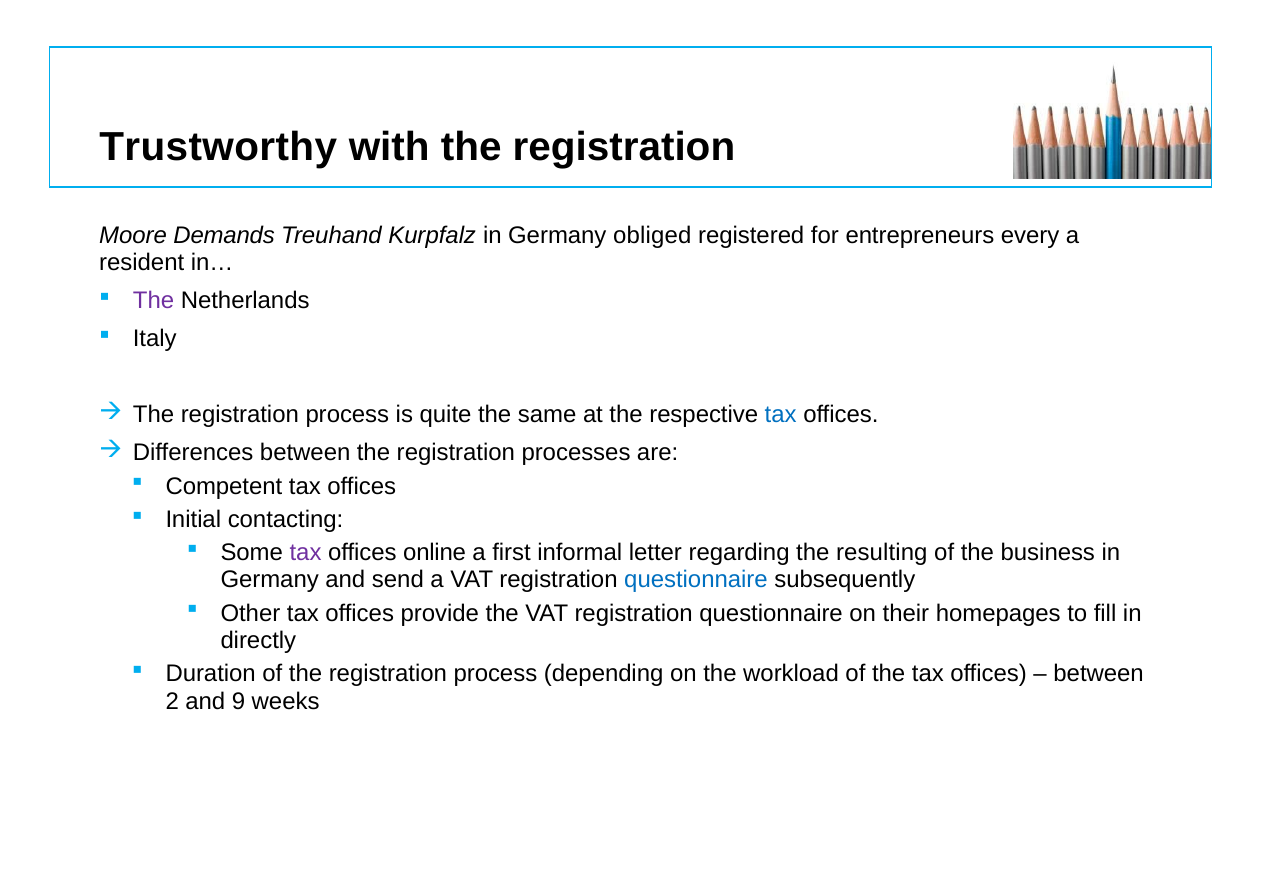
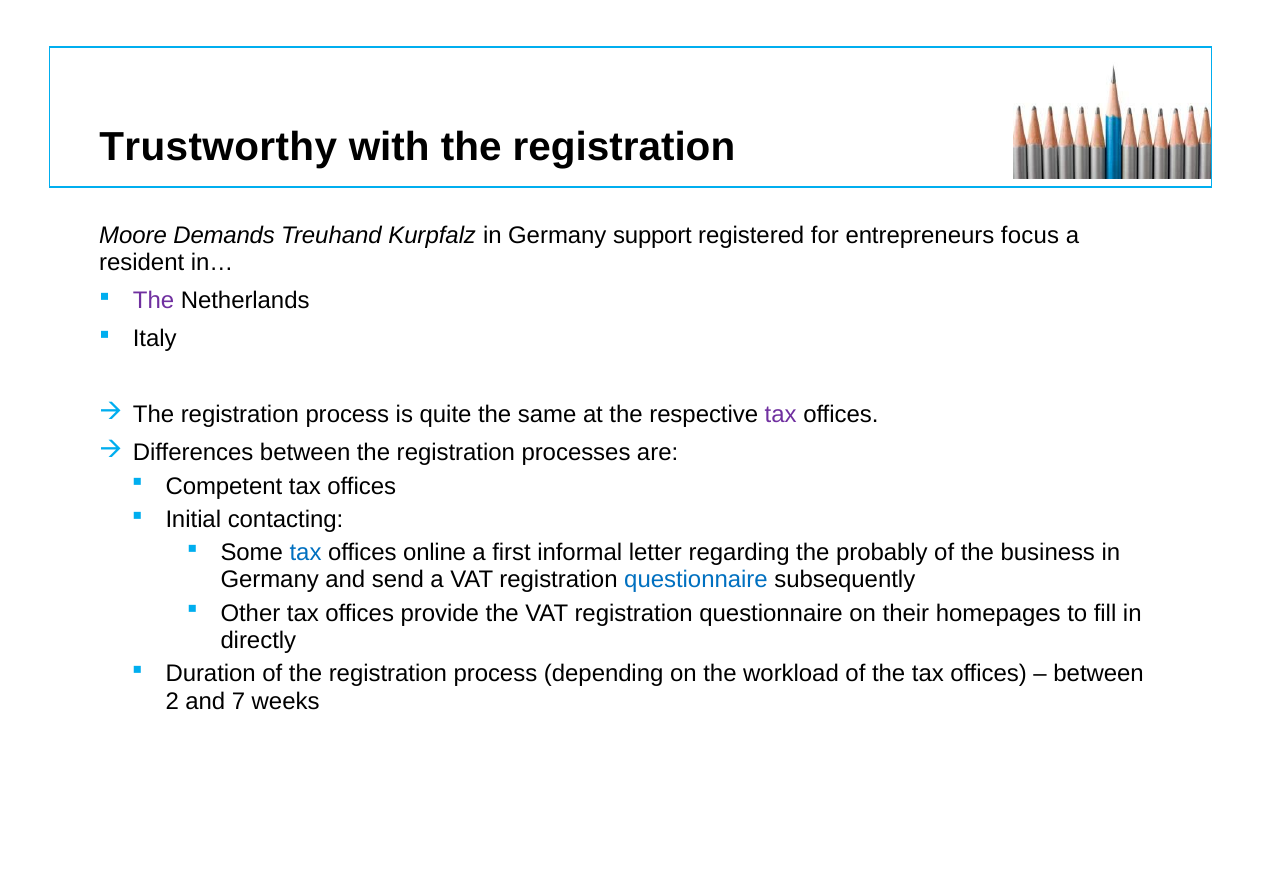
obliged: obliged -> support (652, 235)
every: every -> focus (1030, 235)
tax colour: blue -> purple (781, 415)
tax colour: purple -> blue (306, 553)
resulting: resulting -> probably (882, 553)
9: 9 -> 7 (238, 702)
